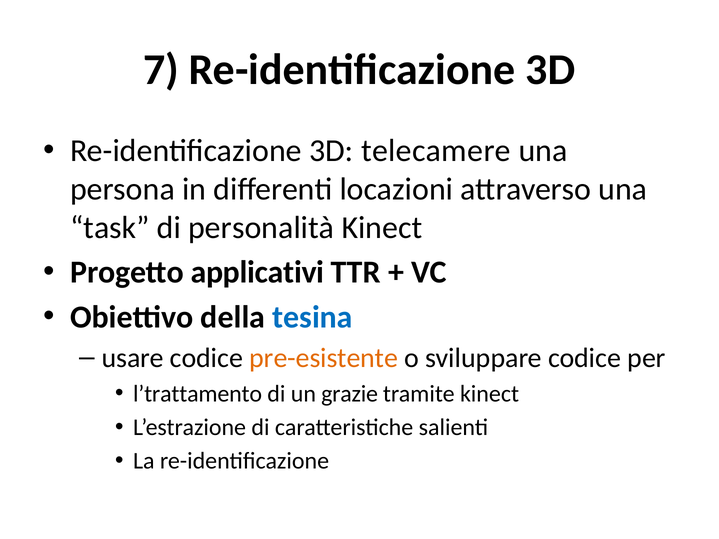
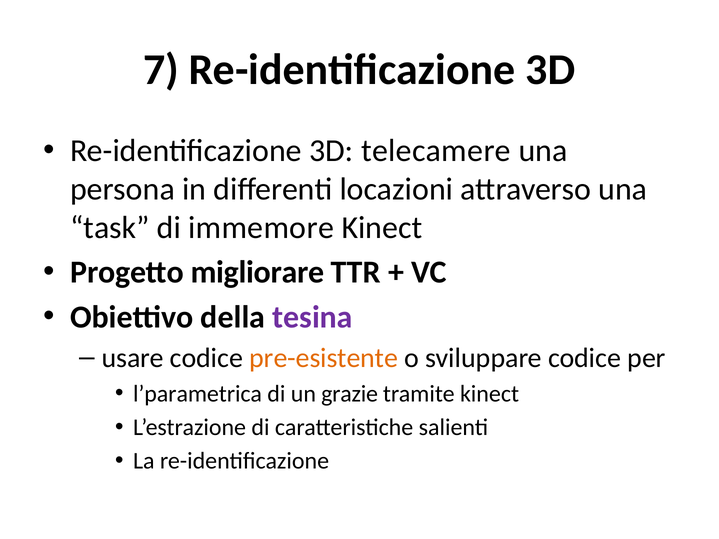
personalità: personalità -> immemore (261, 228)
applicativi: applicativi -> migliorare (257, 272)
tesina colour: blue -> purple (313, 317)
l’trattamento: l’trattamento -> l’parametrica (197, 394)
